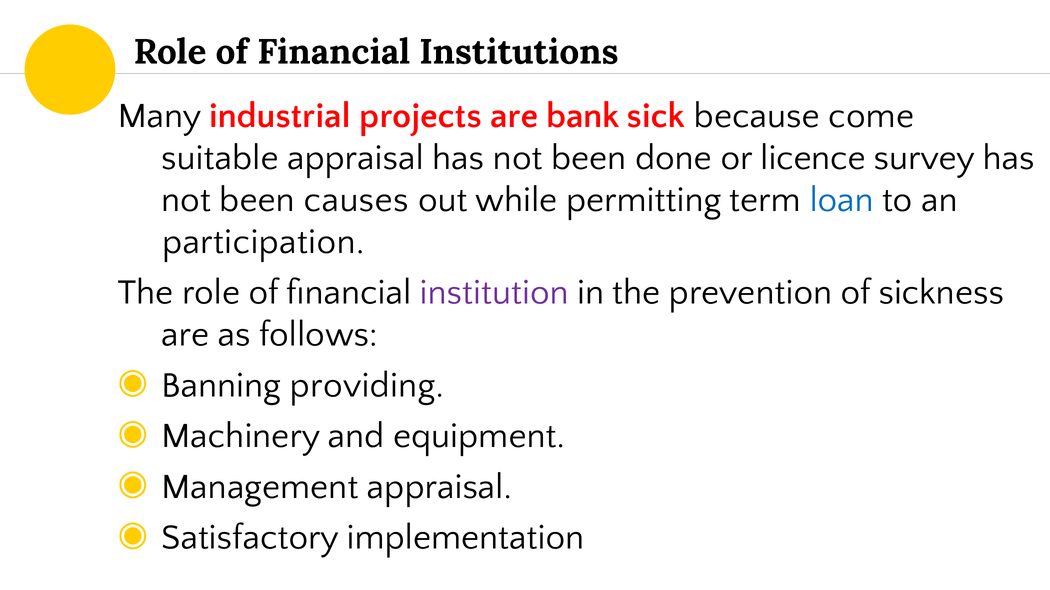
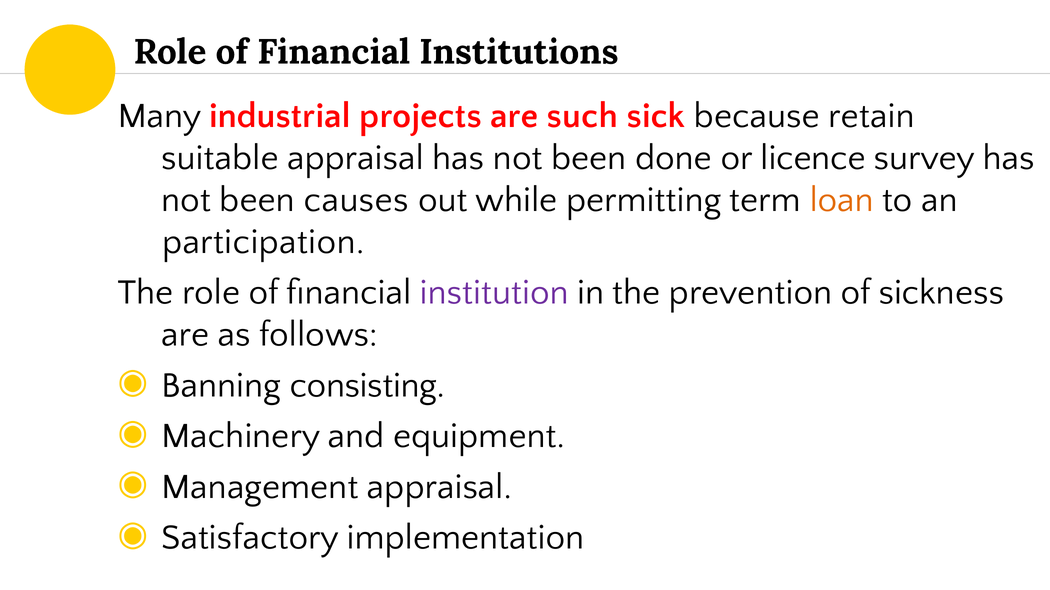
bank: bank -> such (582, 116)
come: come -> retain (871, 116)
loan colour: blue -> orange (842, 200)
providing: providing -> consisting (367, 386)
